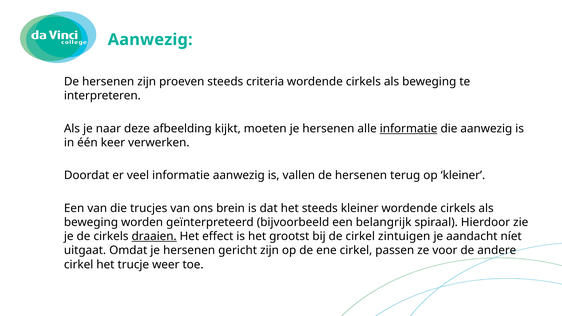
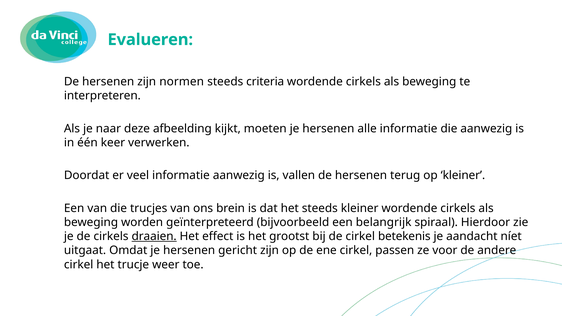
Aanwezig: Aanwezig -> Evalueren (150, 40)
proeven: proeven -> normen (182, 82)
informatie underline: present -> none (409, 129)
zintuigen: zintuigen -> betekenis (404, 236)
